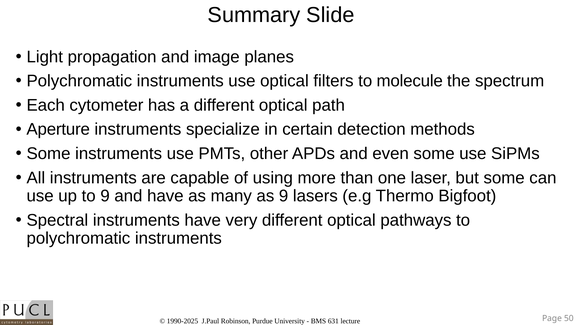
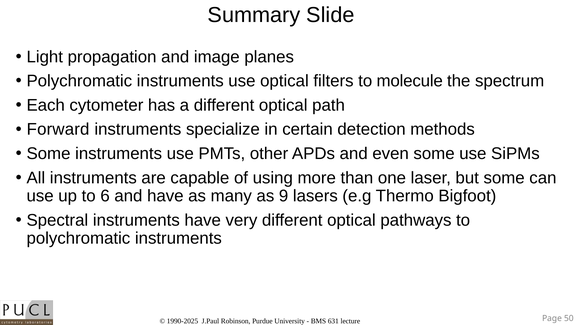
Aperture: Aperture -> Forward (58, 129)
to 9: 9 -> 6 (105, 196)
